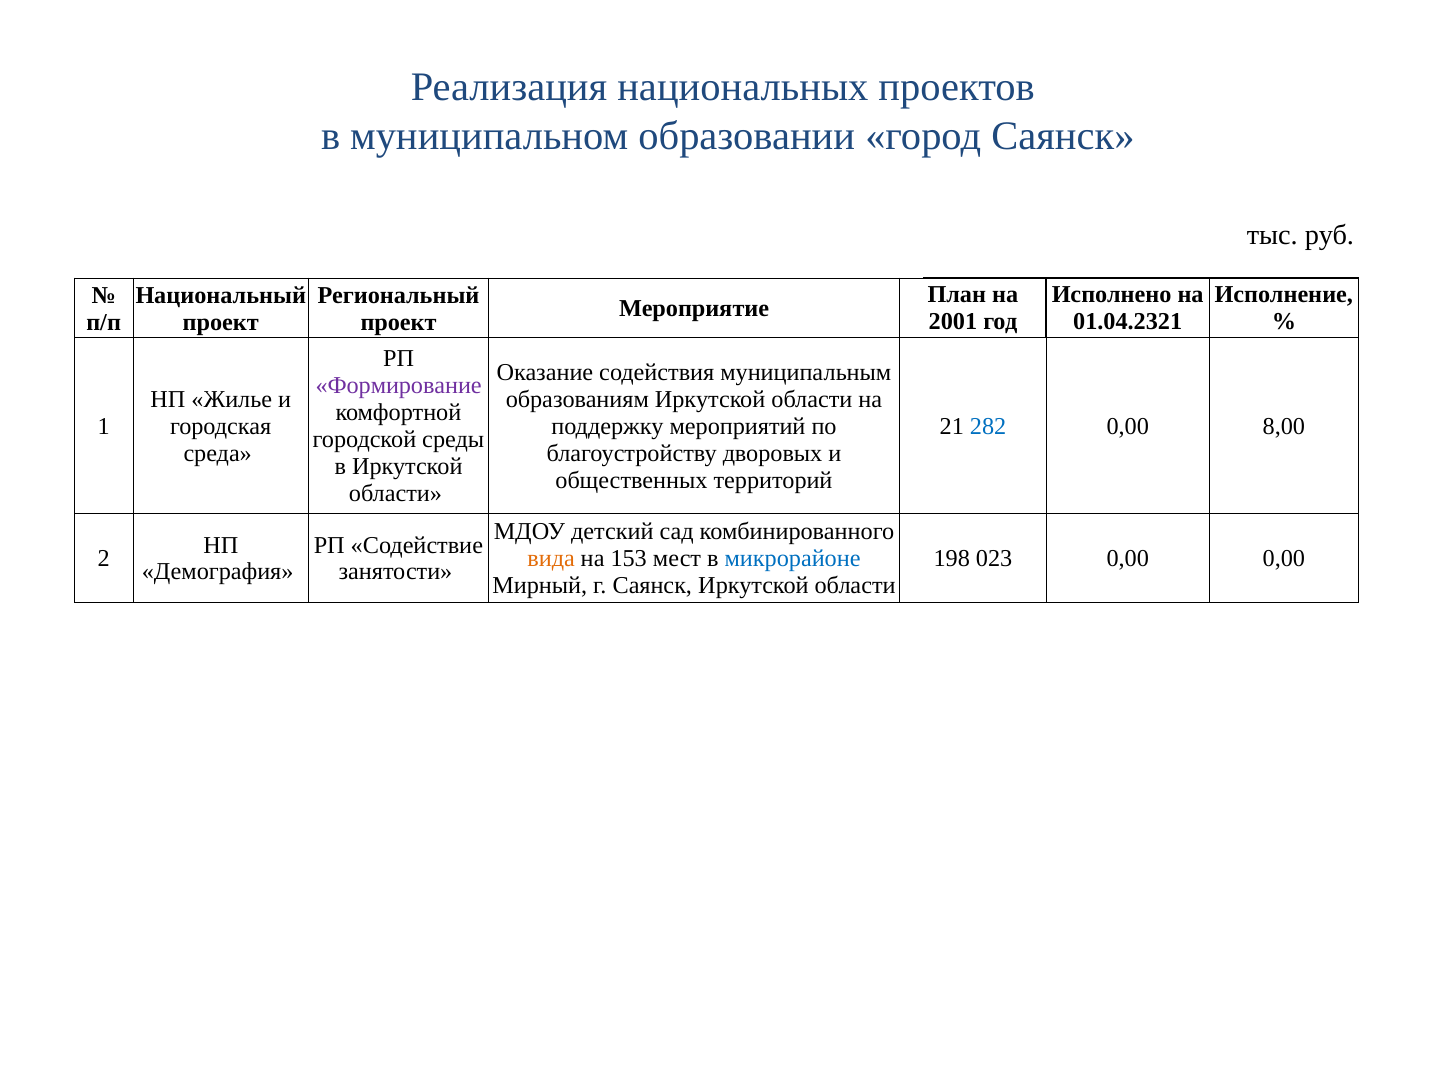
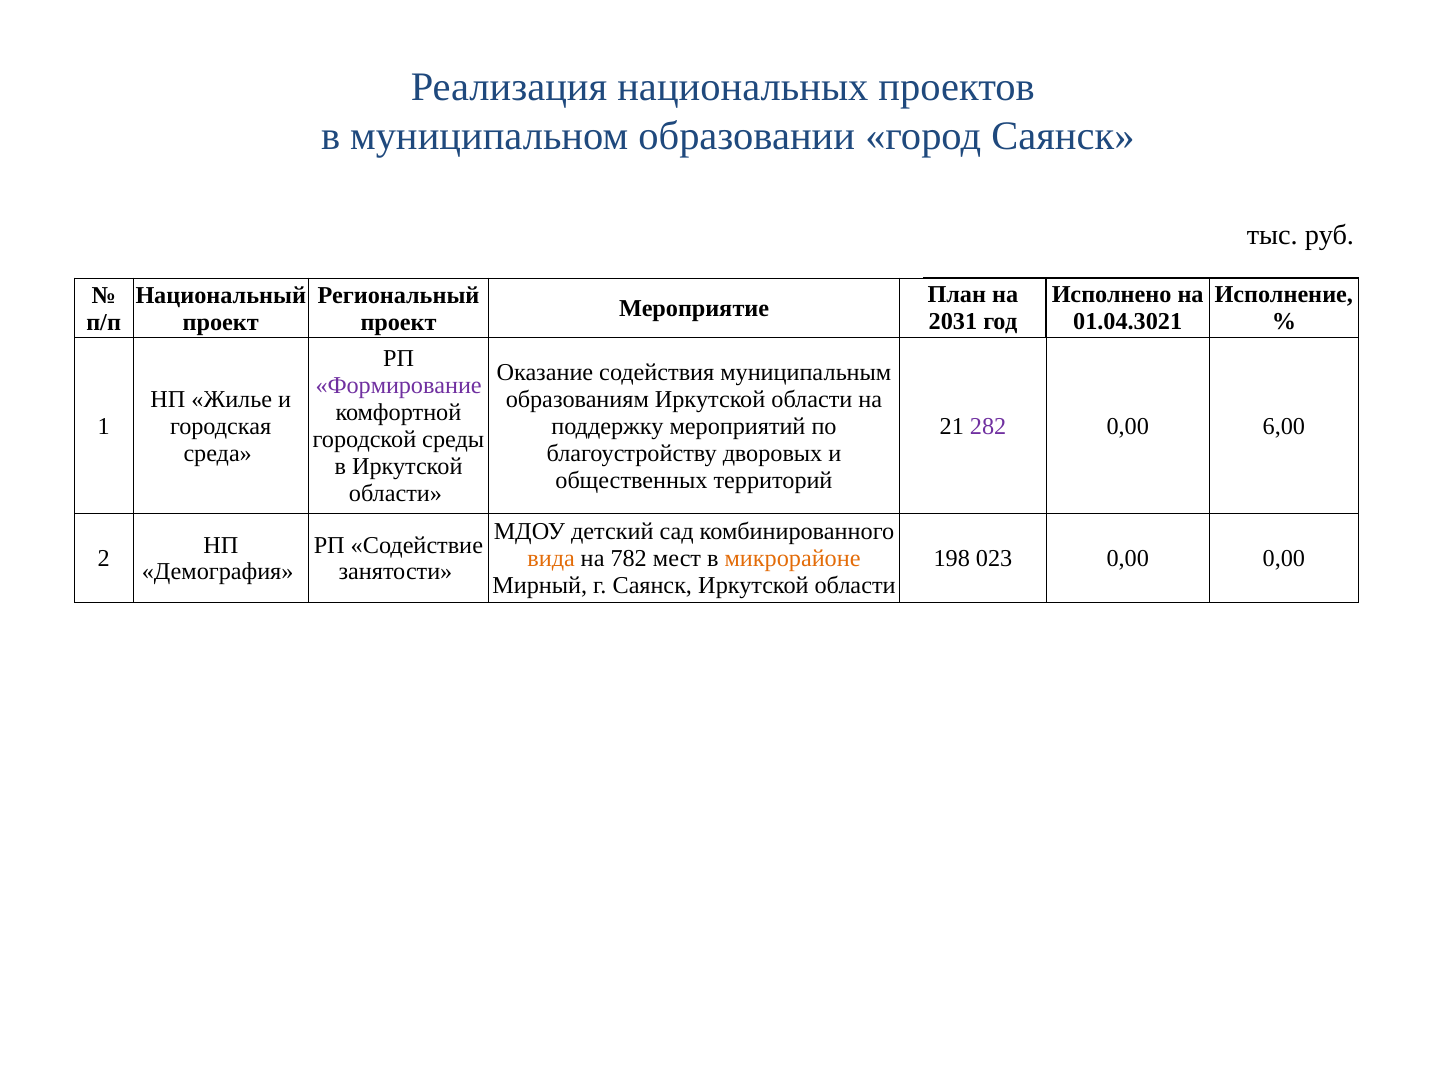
2001: 2001 -> 2031 (953, 322)
01.04.2321: 01.04.2321 -> 01.04.3021 (1128, 322)
282 colour: blue -> purple (988, 426)
8,00: 8,00 -> 6,00 (1284, 426)
153: 153 -> 782 (629, 559)
микрорайоне colour: blue -> orange (793, 559)
